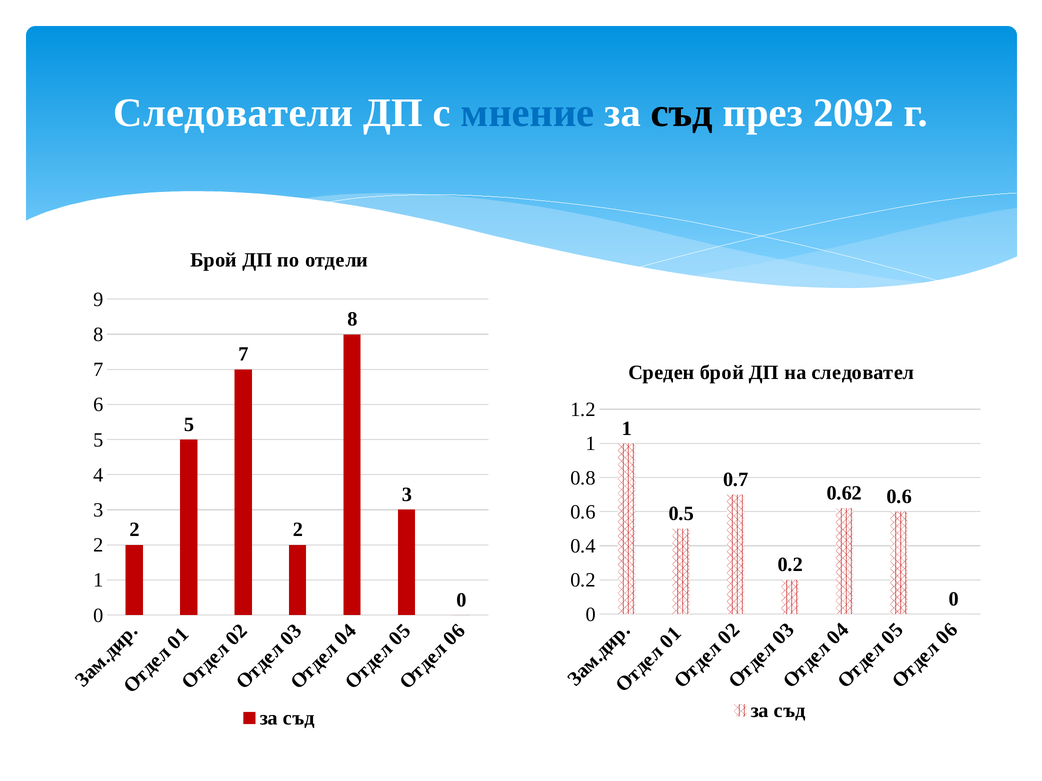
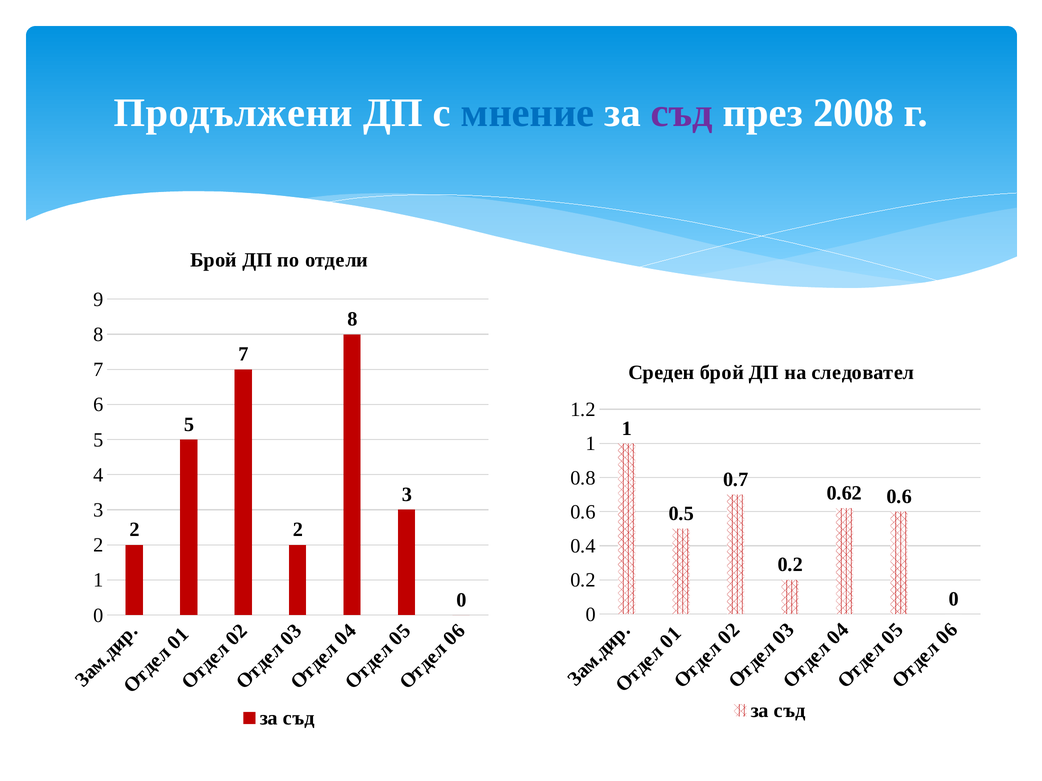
Следователи: Следователи -> Продължени (233, 113)
съд colour: black -> purple (682, 113)
2092: 2092 -> 2008 (854, 113)
